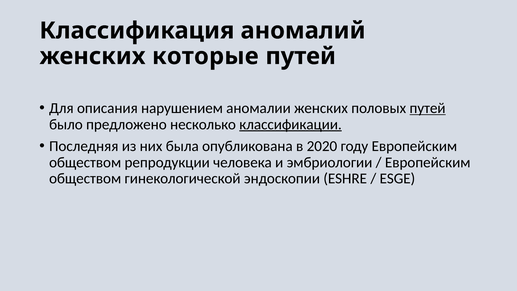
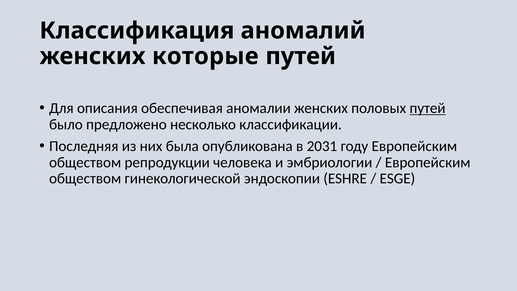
нарушением: нарушением -> обеспечивая (182, 108)
классификации underline: present -> none (291, 124)
2020: 2020 -> 2031 (322, 146)
